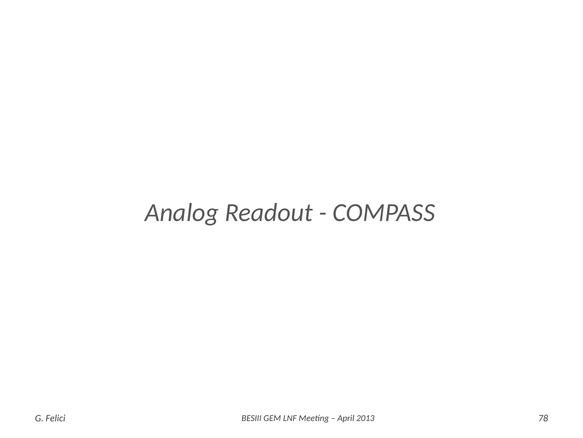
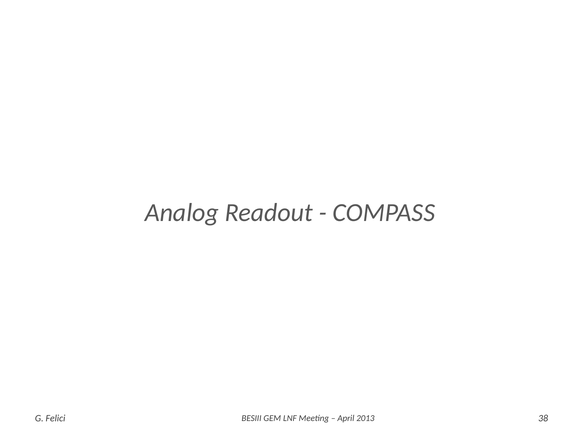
78: 78 -> 38 (543, 417)
